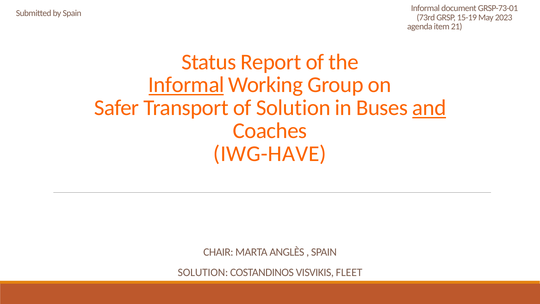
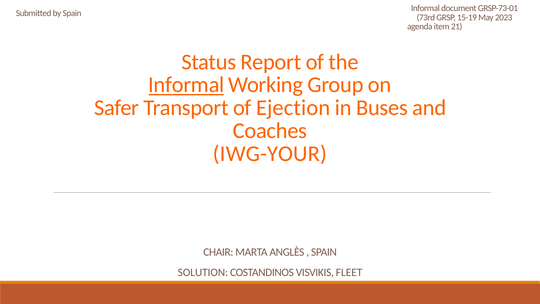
of Solution: Solution -> Ejection (293, 108)
and underline: present -> none (429, 108)
IWG-HAVE: IWG-HAVE -> IWG-YOUR (270, 154)
